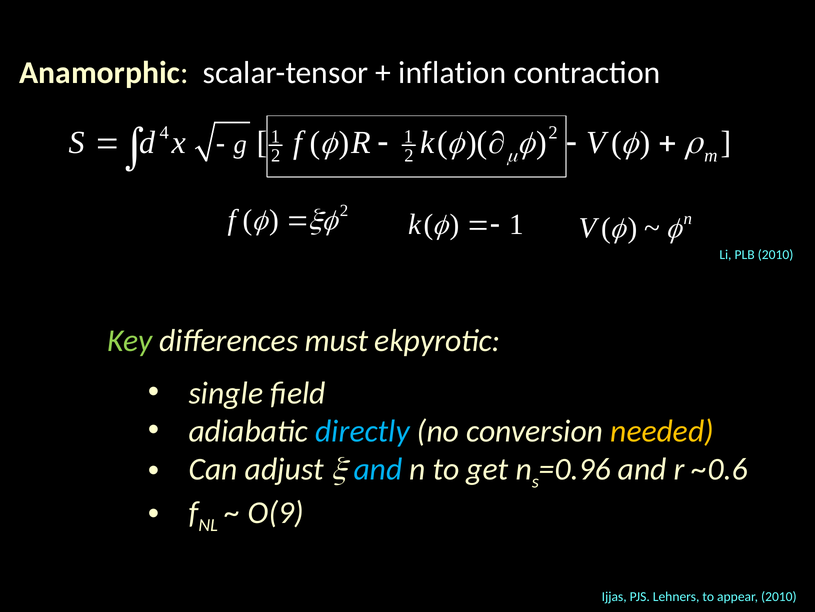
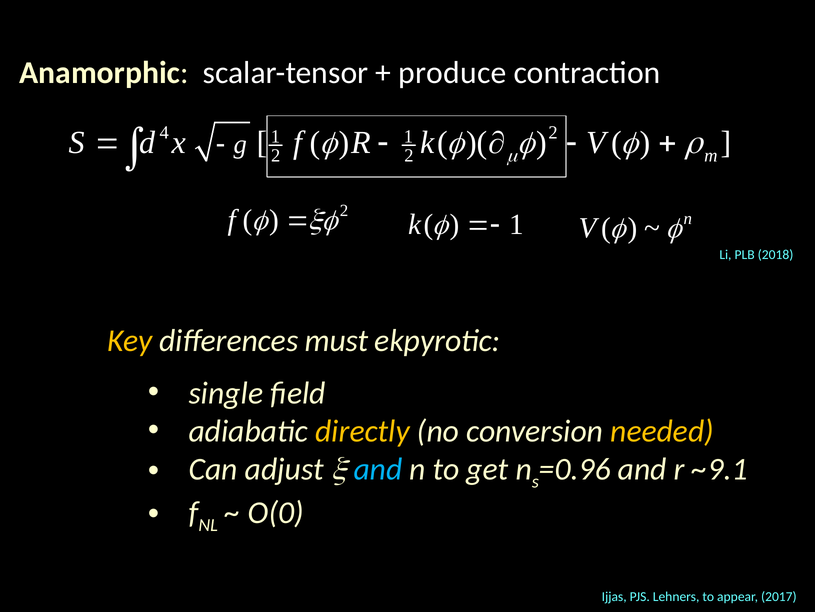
inflation: inflation -> produce (452, 73)
PLB 2010: 2010 -> 2018 (776, 255)
Key colour: light green -> yellow (130, 340)
directly colour: light blue -> yellow (363, 431)
~0.6: ~0.6 -> ~9.1 (720, 469)
O(9: O(9 -> O(0 (276, 512)
appear 2010: 2010 -> 2017 (779, 596)
